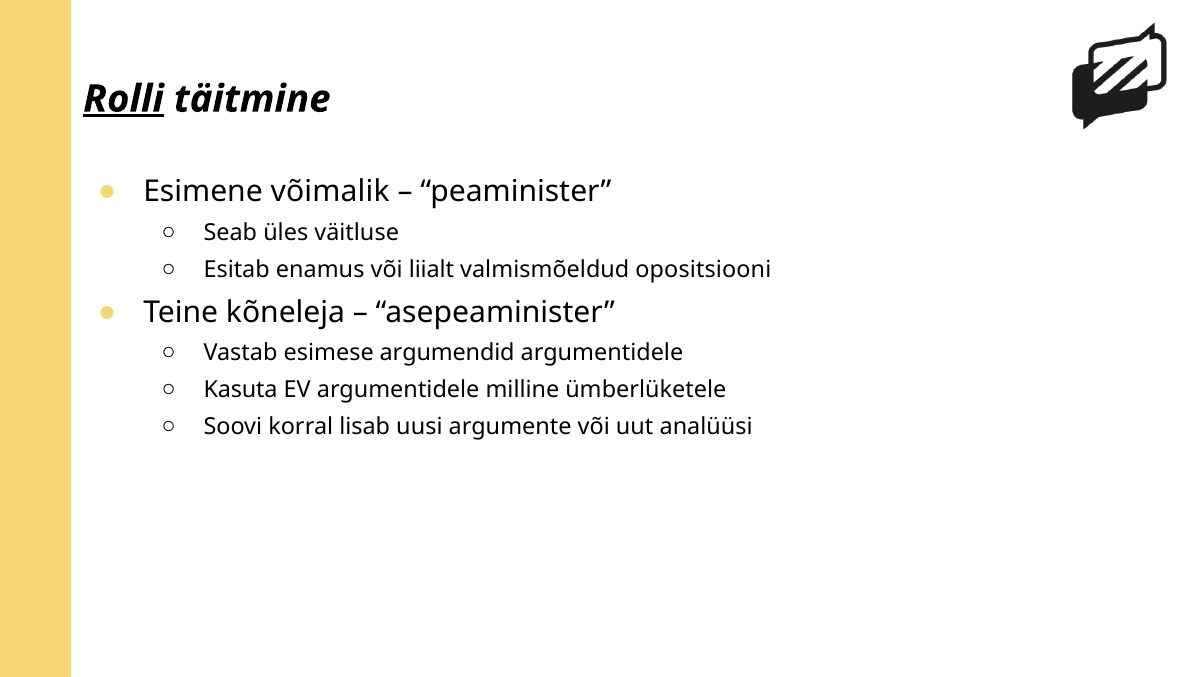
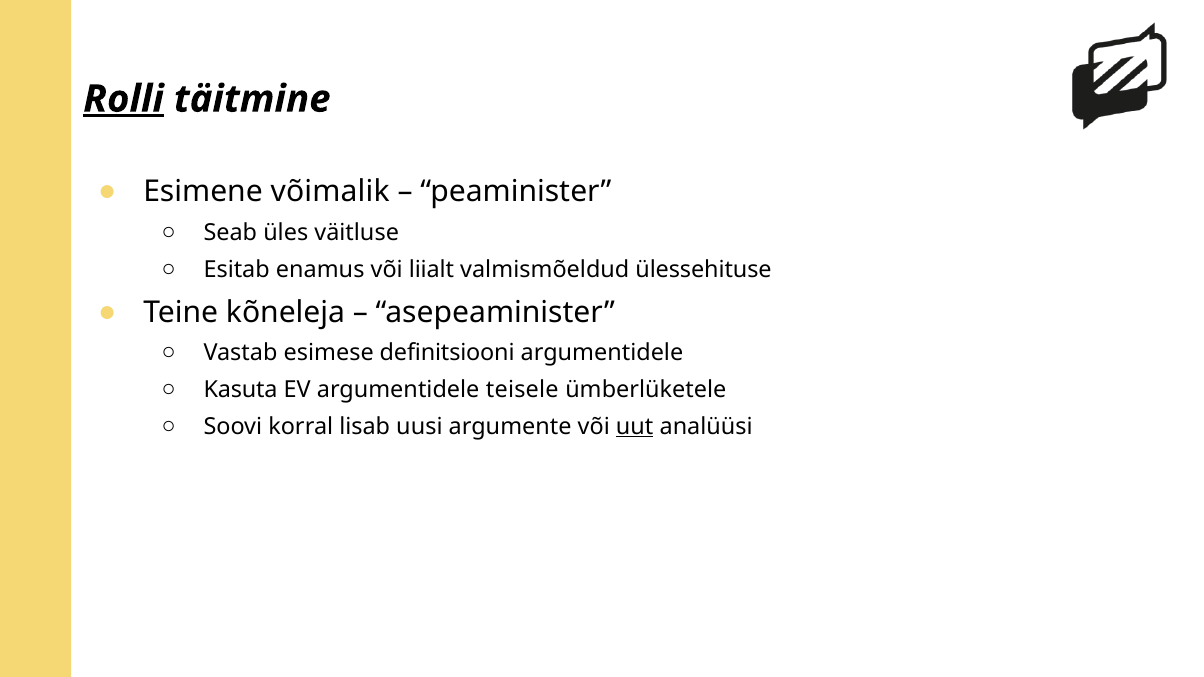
opositsiooni: opositsiooni -> ülessehituse (703, 270)
argumendid: argumendid -> definitsiooni (447, 353)
milline: milline -> teisele (522, 390)
uut underline: none -> present (635, 427)
